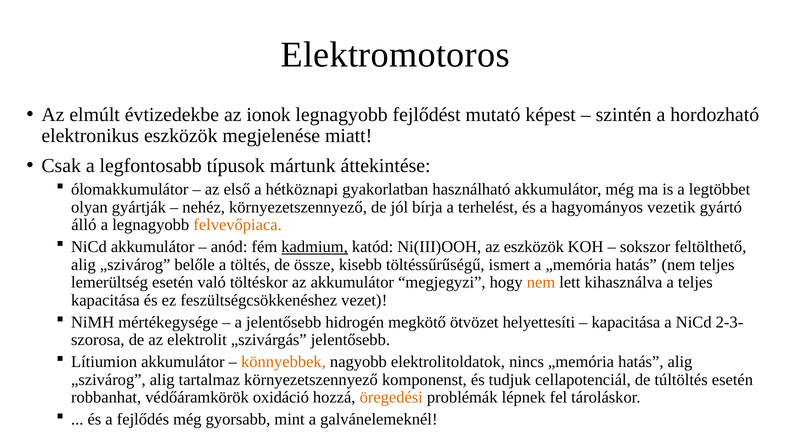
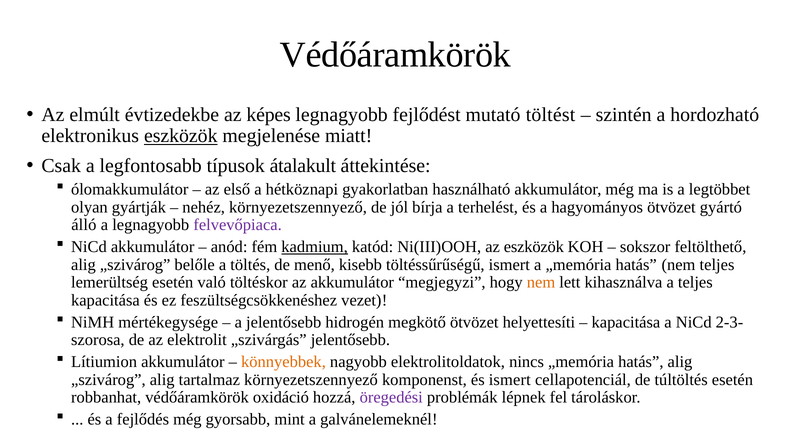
Elektromotoros: Elektromotoros -> Védőáramkörök (395, 55)
ionok: ionok -> képes (269, 115)
képest: képest -> töltést (551, 115)
eszközök underline: none -> present (181, 136)
mártunk: mártunk -> átalakult (303, 166)
hagyományos vezetik: vezetik -> ötvözet (671, 207)
felvevőpiaca colour: orange -> purple (238, 225)
össze: össze -> menő (314, 265)
és tudjuk: tudjuk -> ismert (510, 380)
öregedési colour: orange -> purple (391, 397)
